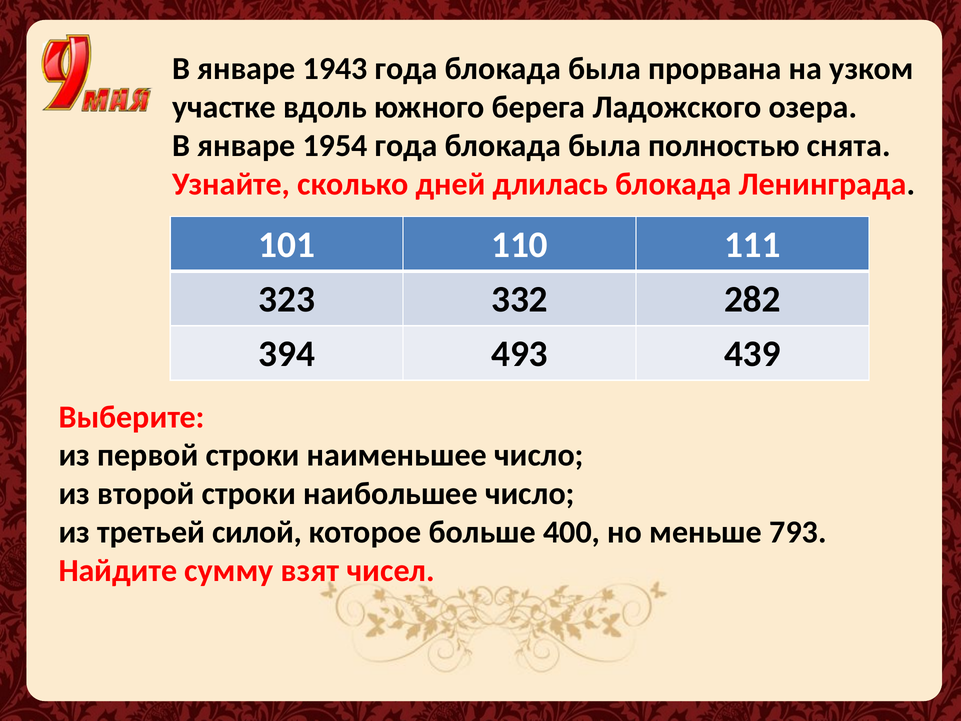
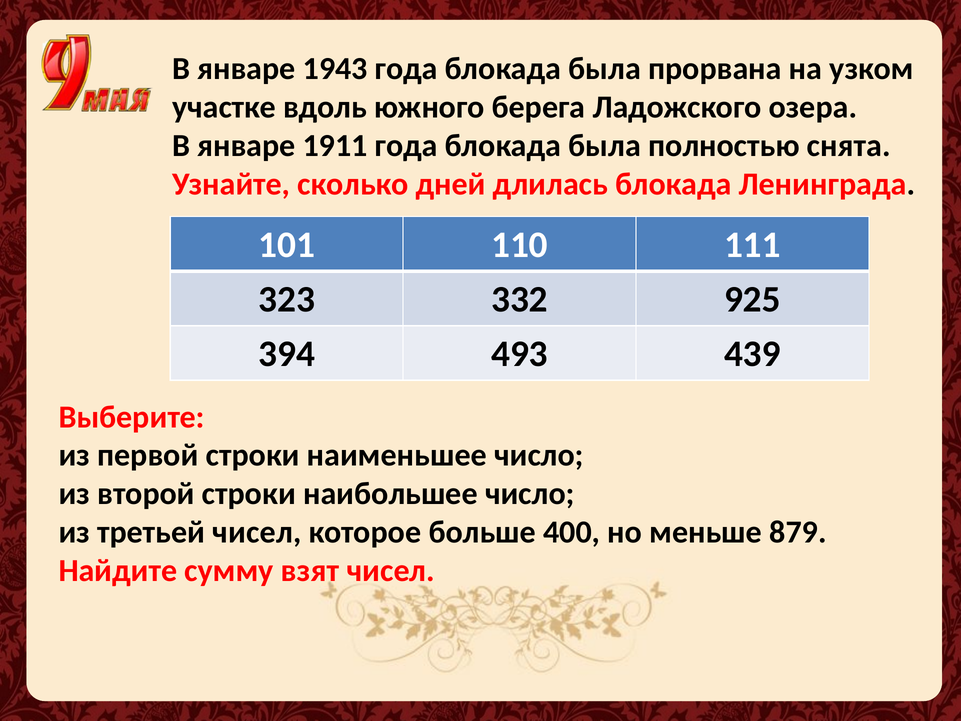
1954: 1954 -> 1911 (335, 146)
282: 282 -> 925 (752, 299)
третьей силой: силой -> чисел (257, 532)
793: 793 -> 879 (798, 532)
